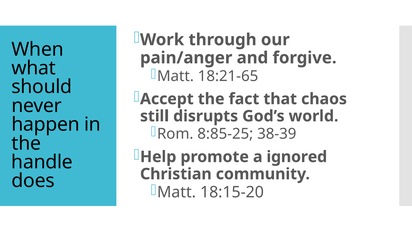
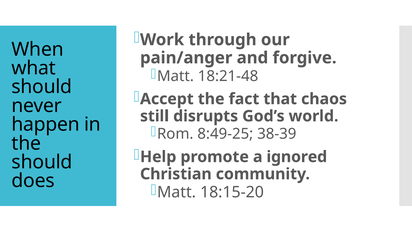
18:21-65: 18:21-65 -> 18:21-48 (228, 76)
8:85-25: 8:85-25 -> 8:49-25 (225, 134)
handle: handle -> should (42, 162)
